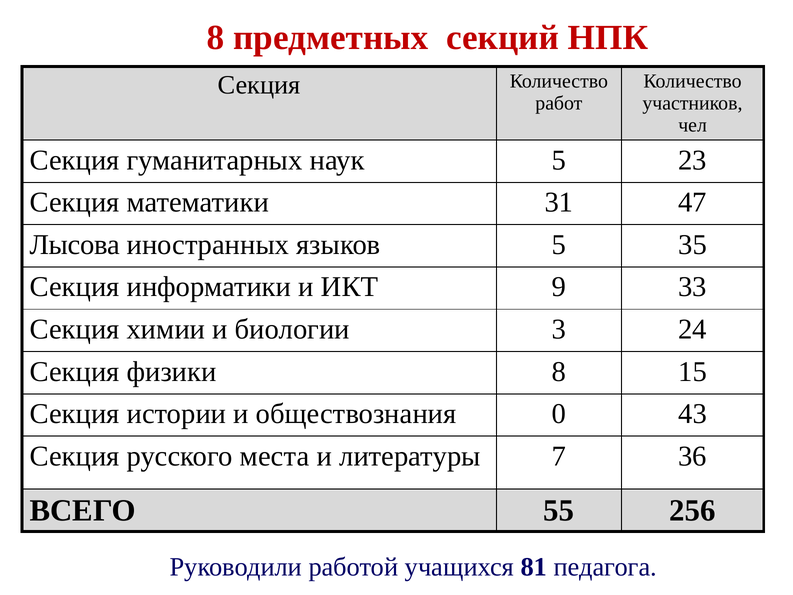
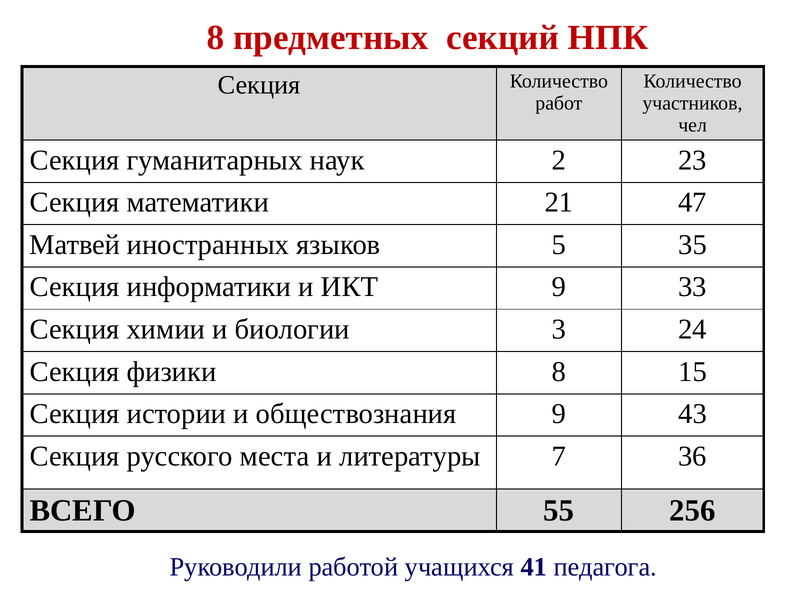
наук 5: 5 -> 2 (559, 160)
31: 31 -> 21 (559, 202)
Лысова: Лысова -> Матвей (75, 245)
обществознания 0: 0 -> 9 (559, 414)
81: 81 -> 41 (534, 567)
